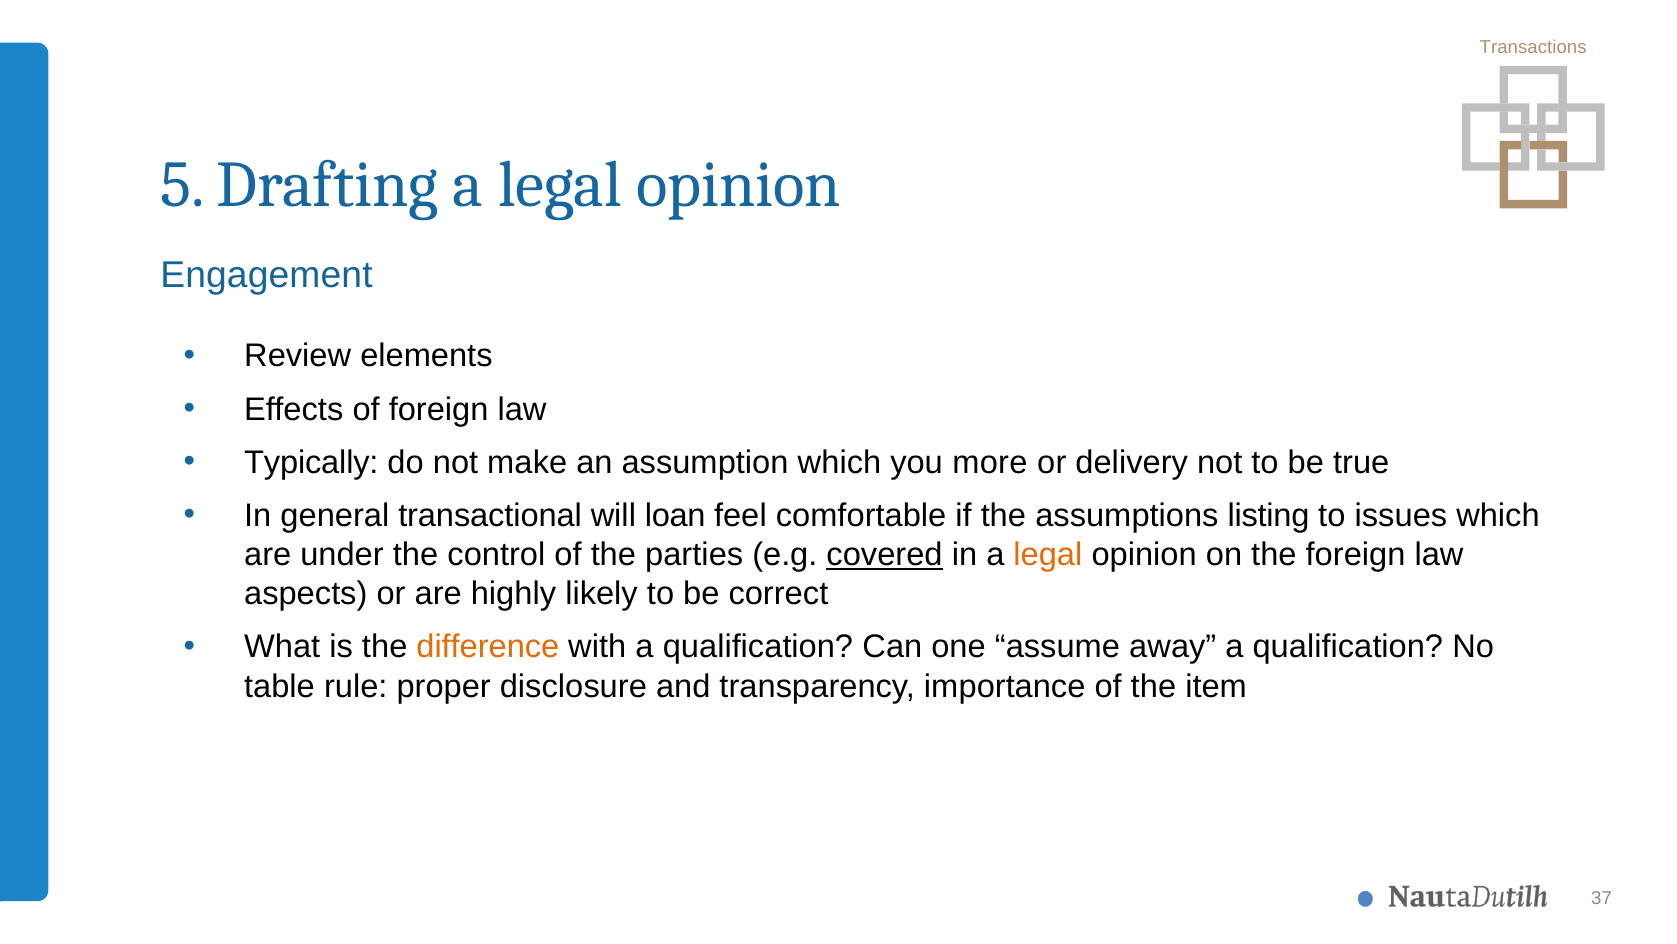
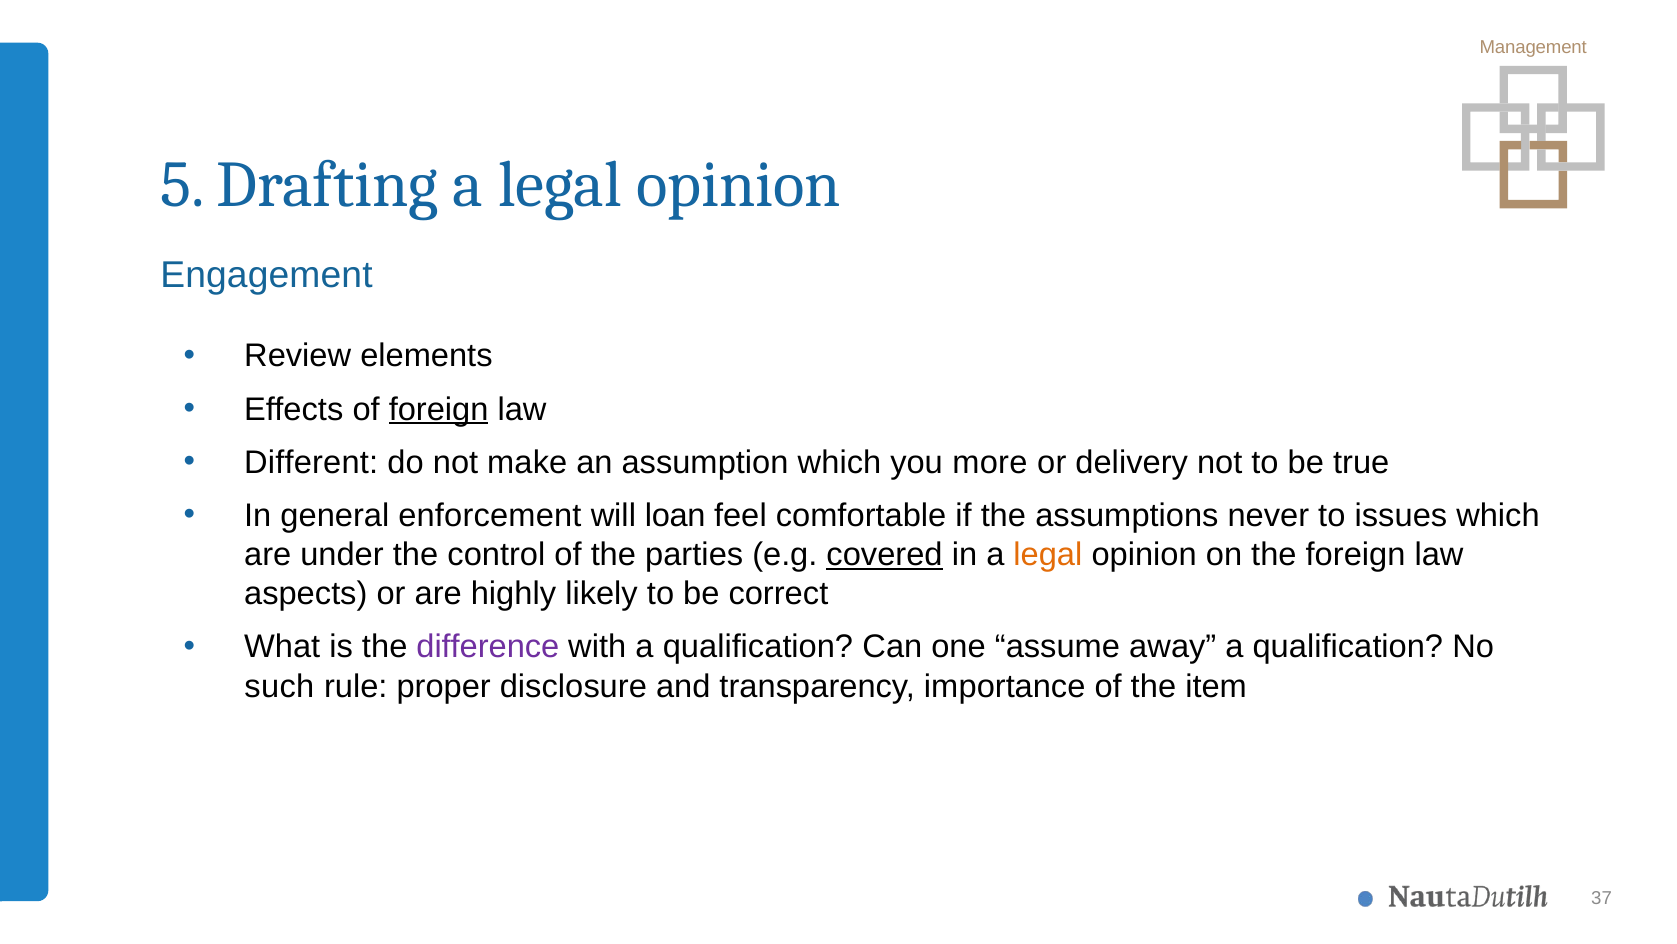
Transactions: Transactions -> Management (1533, 47)
foreign underline: none -> present (439, 409)
Typically: Typically -> Different (311, 462)
transactional: transactional -> enforcement (490, 515)
listing: listing -> never (1268, 515)
difference colour: orange -> purple (488, 647)
table: table -> such (279, 686)
